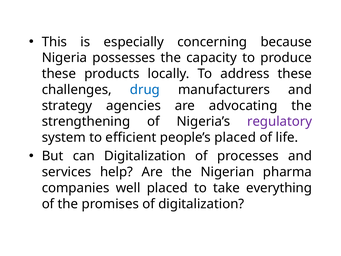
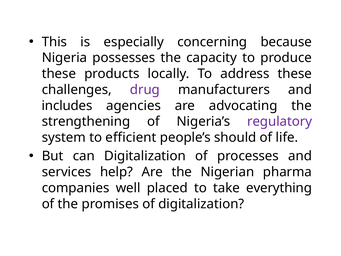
drug colour: blue -> purple (145, 90)
strategy: strategy -> includes (67, 106)
people’s placed: placed -> should (235, 137)
